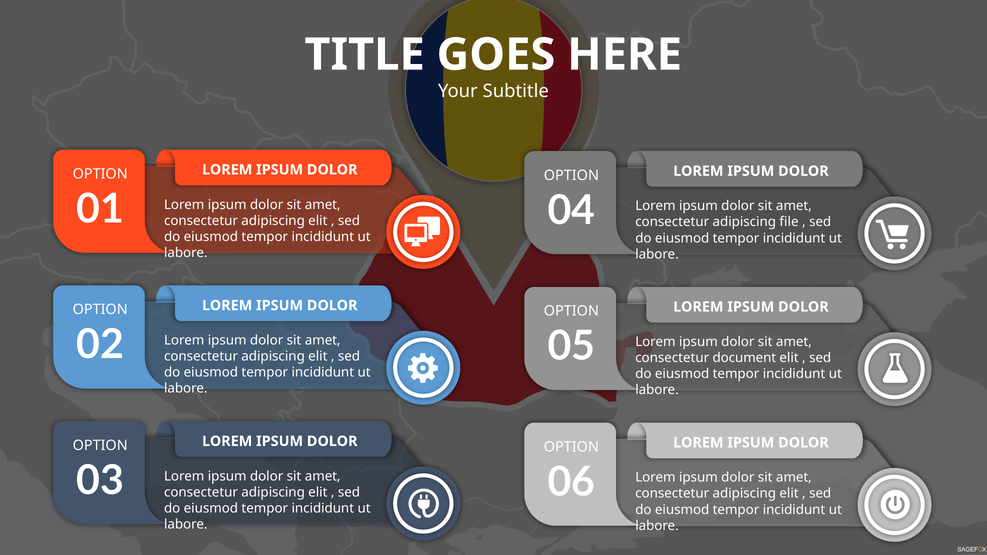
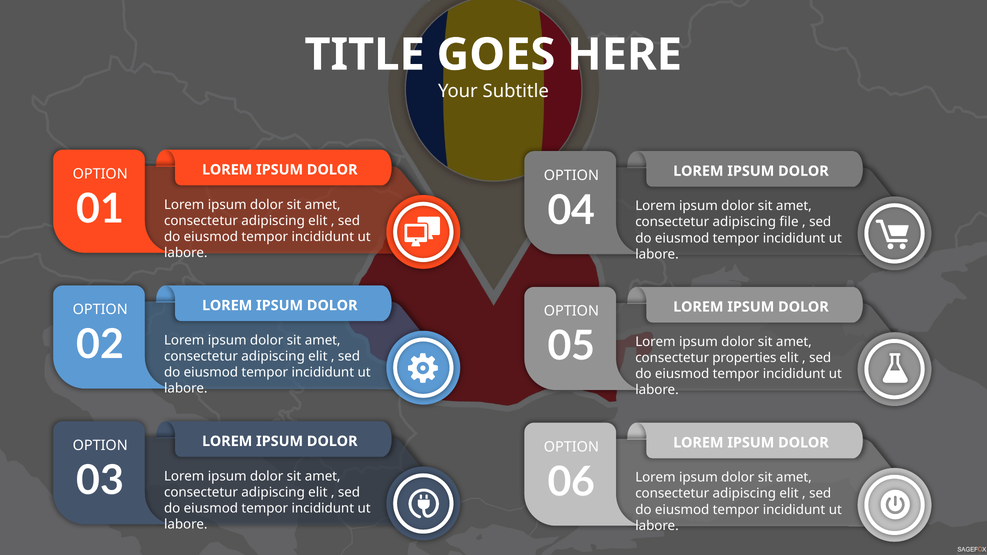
document: document -> properties (744, 358)
